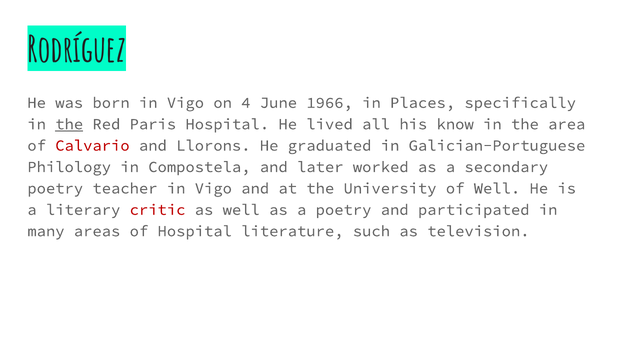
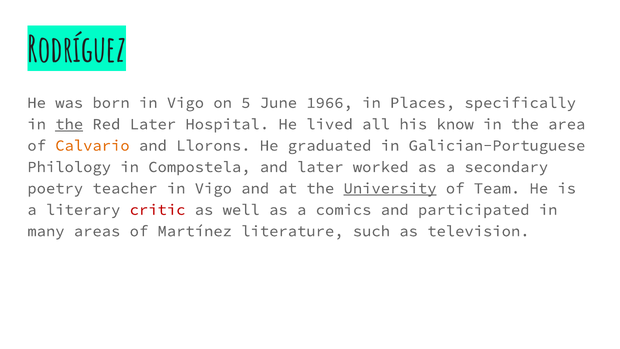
4: 4 -> 5 (246, 103)
Red Paris: Paris -> Later (153, 124)
Calvario colour: red -> orange (92, 145)
University underline: none -> present (390, 188)
of Well: Well -> Team (497, 188)
a poetry: poetry -> comics (344, 210)
of Hospital: Hospital -> Martínez (195, 231)
